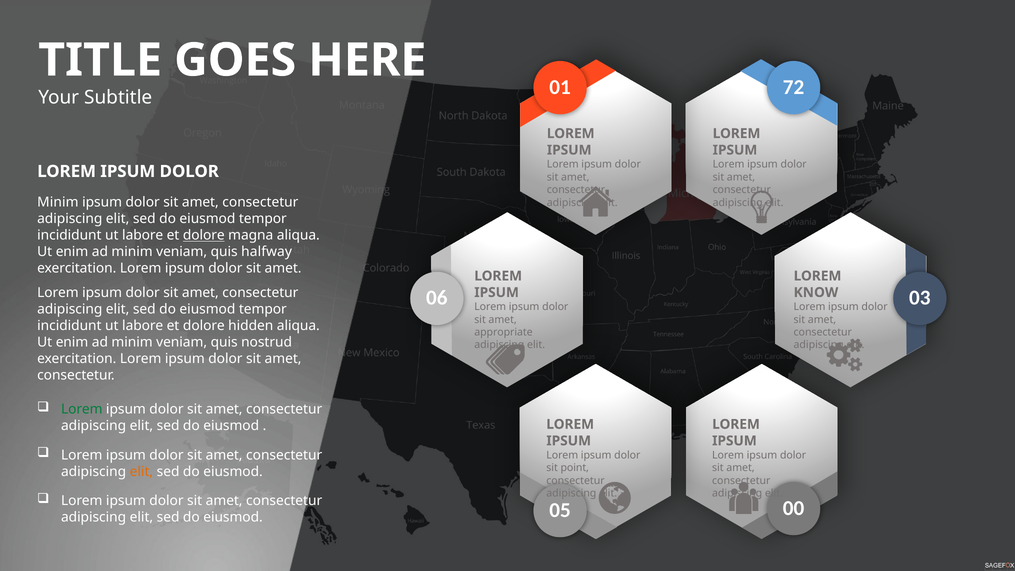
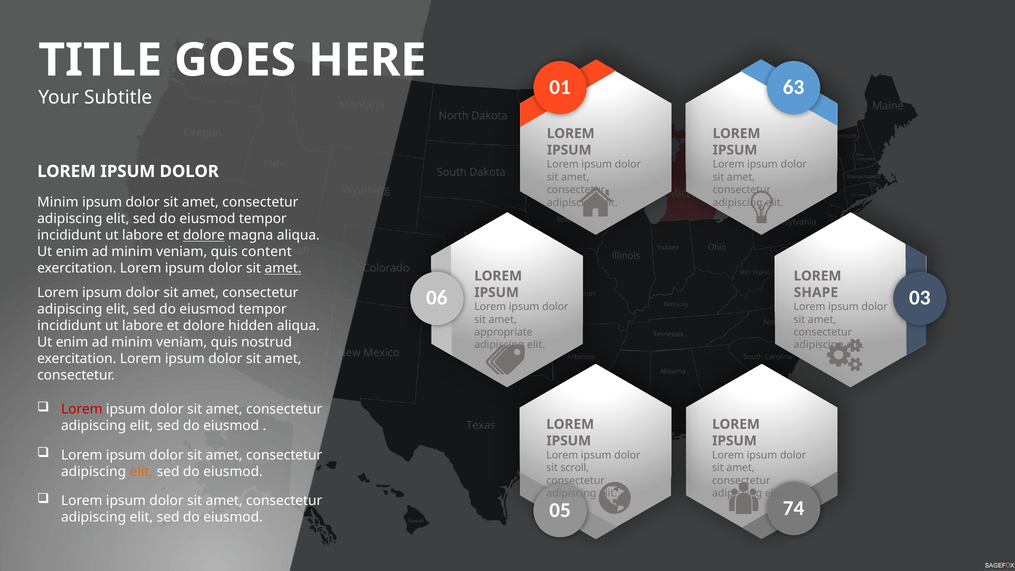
72: 72 -> 63 (794, 87)
halfway: halfway -> content (267, 252)
amet underline: none -> present (283, 268)
KNOW: KNOW -> SHAPE (816, 292)
Lorem colour: green -> red (82, 409)
point: point -> scroll (575, 468)
00: 00 -> 74 (794, 508)
